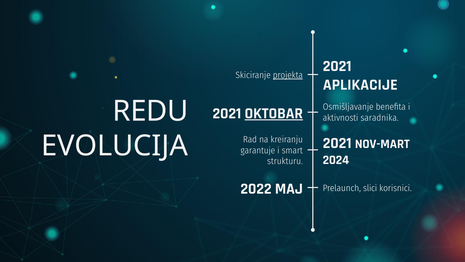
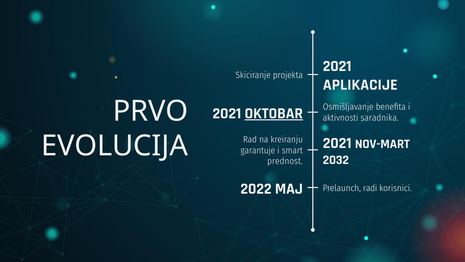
projekta underline: present -> none (288, 75)
REDU: REDU -> PRVO (150, 111)
2024: 2024 -> 2032 (336, 160)
strukturu: strukturu -> prednost (285, 161)
slici: slici -> radi (370, 188)
